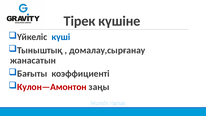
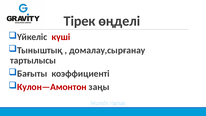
күшіне: күшіне -> өңделі (119, 21)
күші colour: blue -> red (61, 37)
жанасатын: жанасатын -> тартылысы (33, 60)
